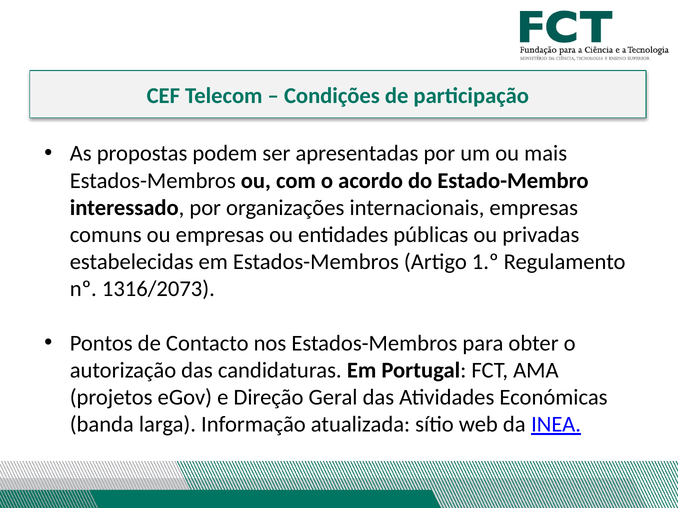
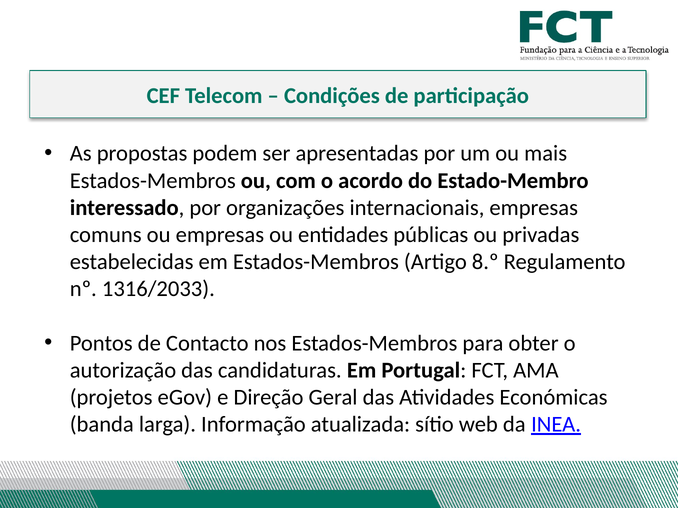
1.º: 1.º -> 8.º (485, 262)
1316/2073: 1316/2073 -> 1316/2033 (158, 289)
